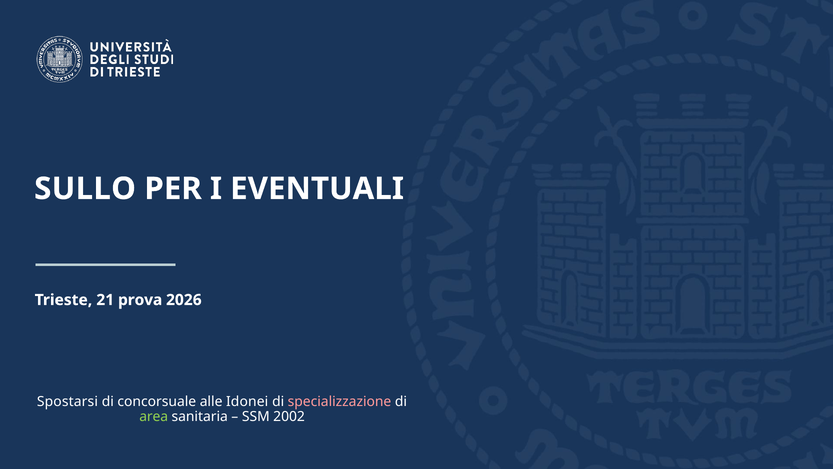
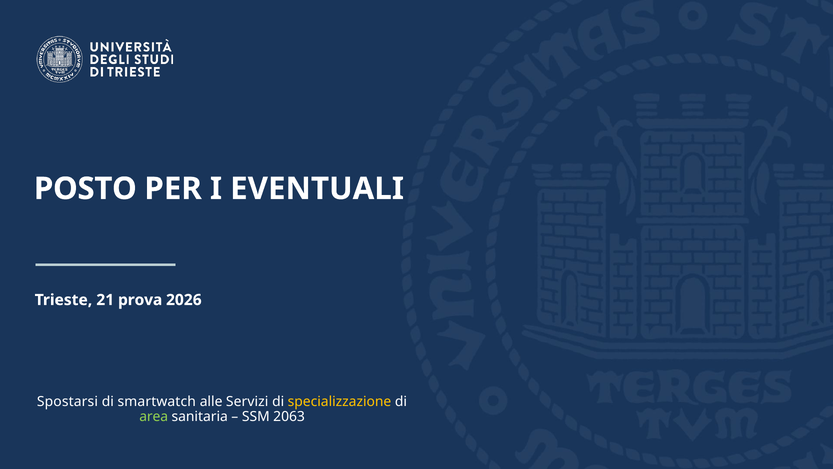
SULLO: SULLO -> POSTO (85, 189)
concorsuale: concorsuale -> smartwatch (157, 401)
Idonei: Idonei -> Servizi (247, 401)
specializzazione colour: pink -> yellow (340, 401)
2002: 2002 -> 2063 (289, 416)
